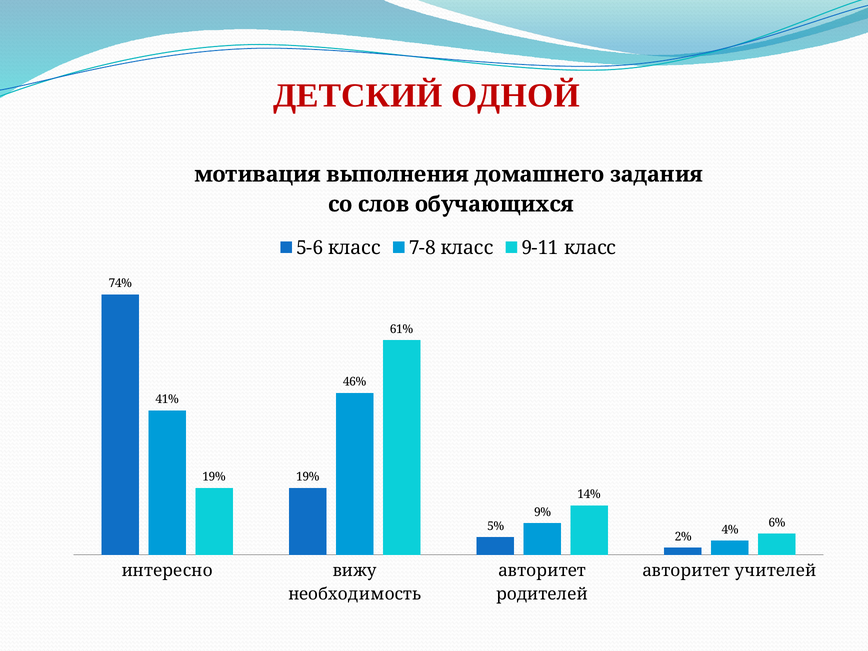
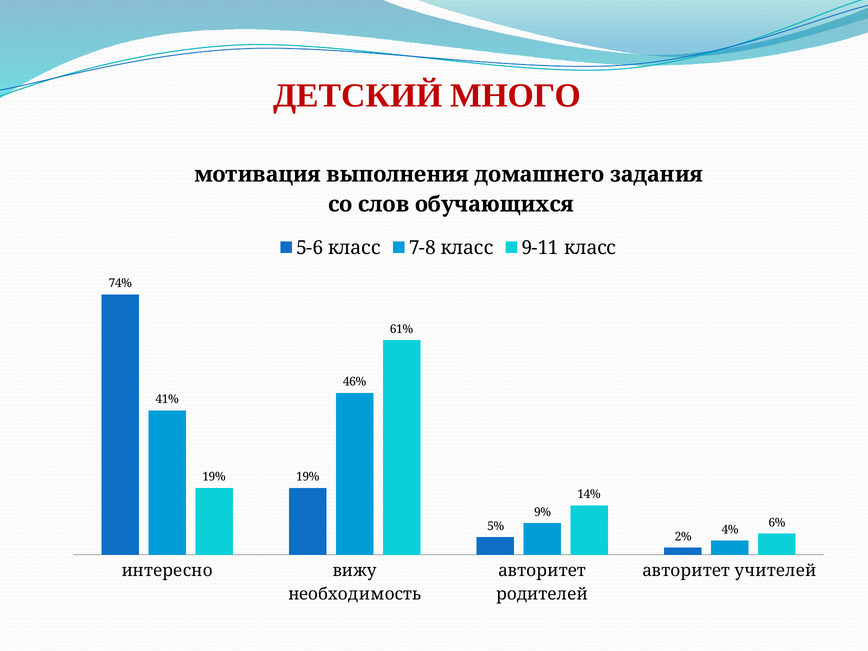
ОДНОЙ: ОДНОЙ -> МНОГО (516, 96)
